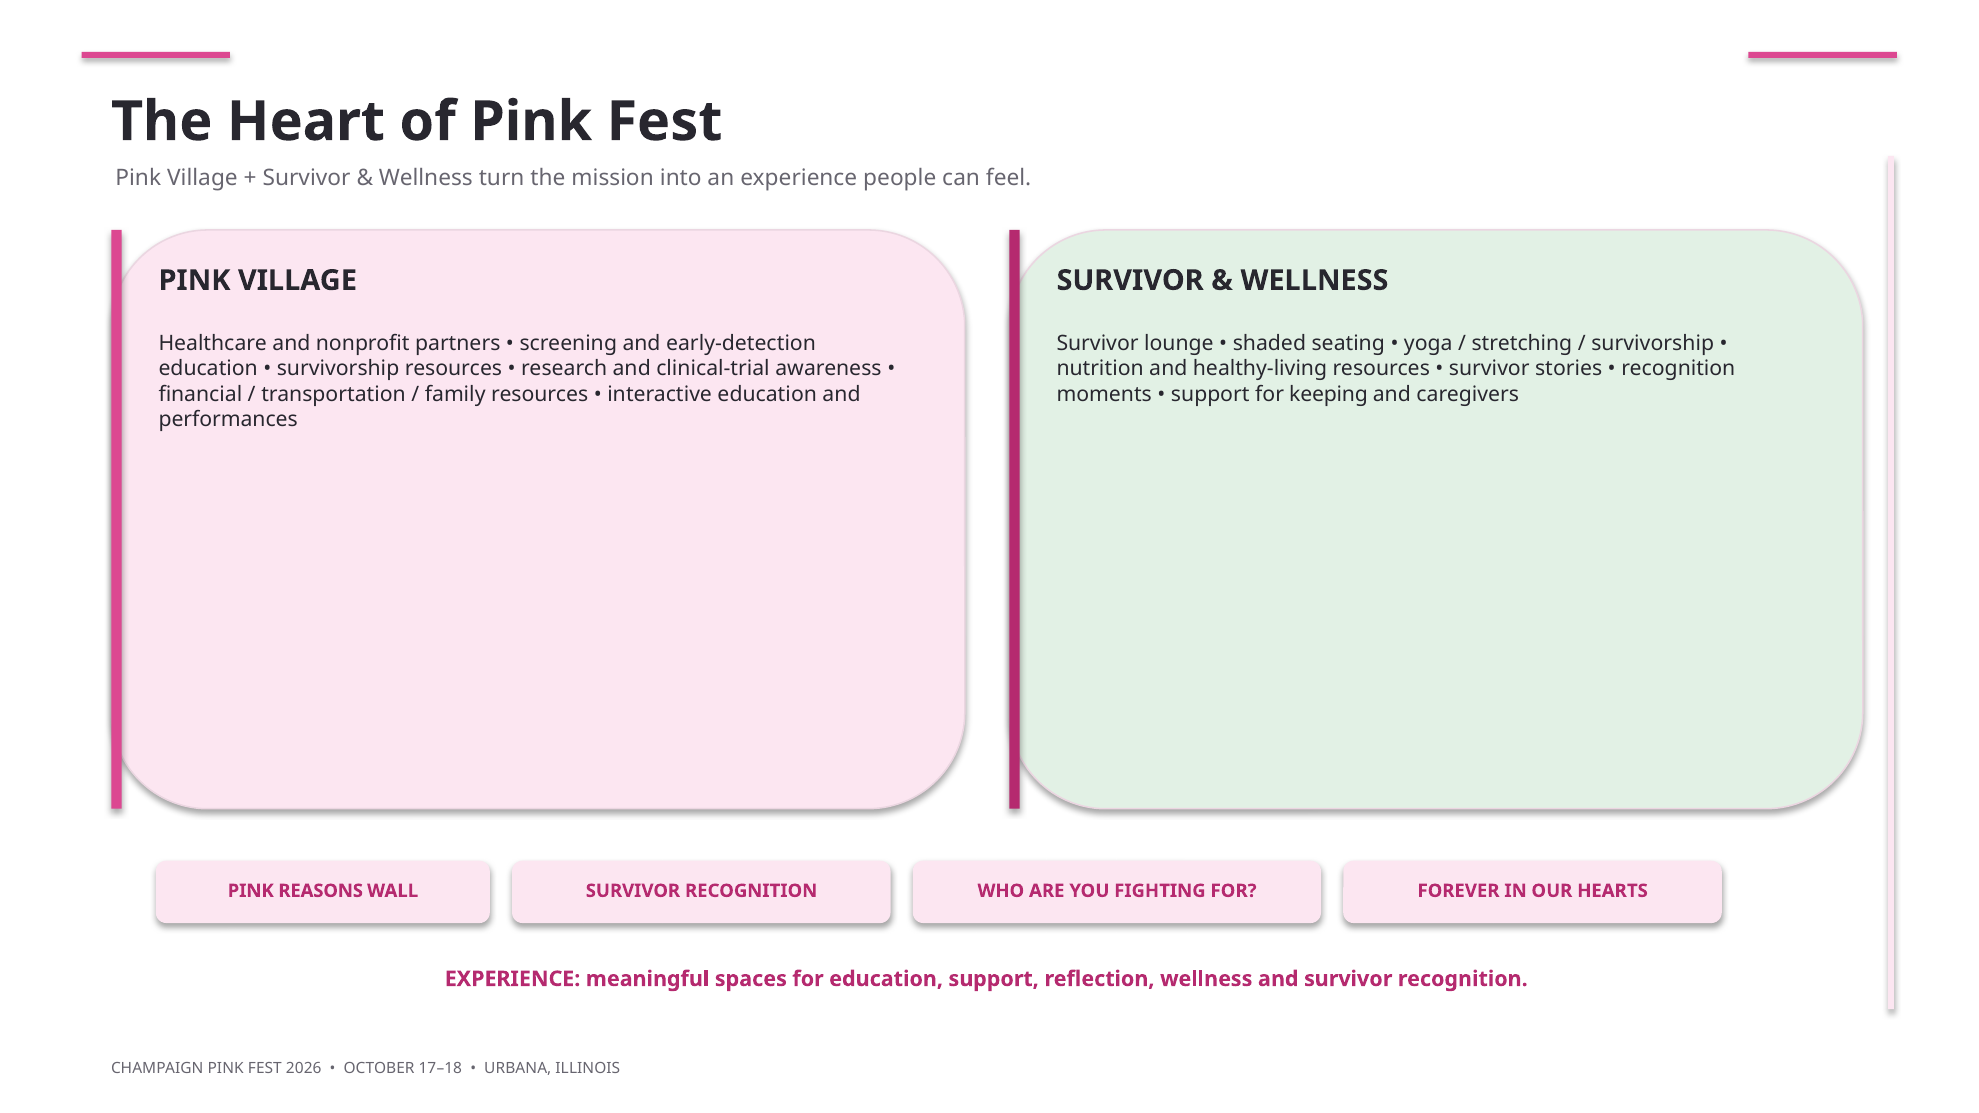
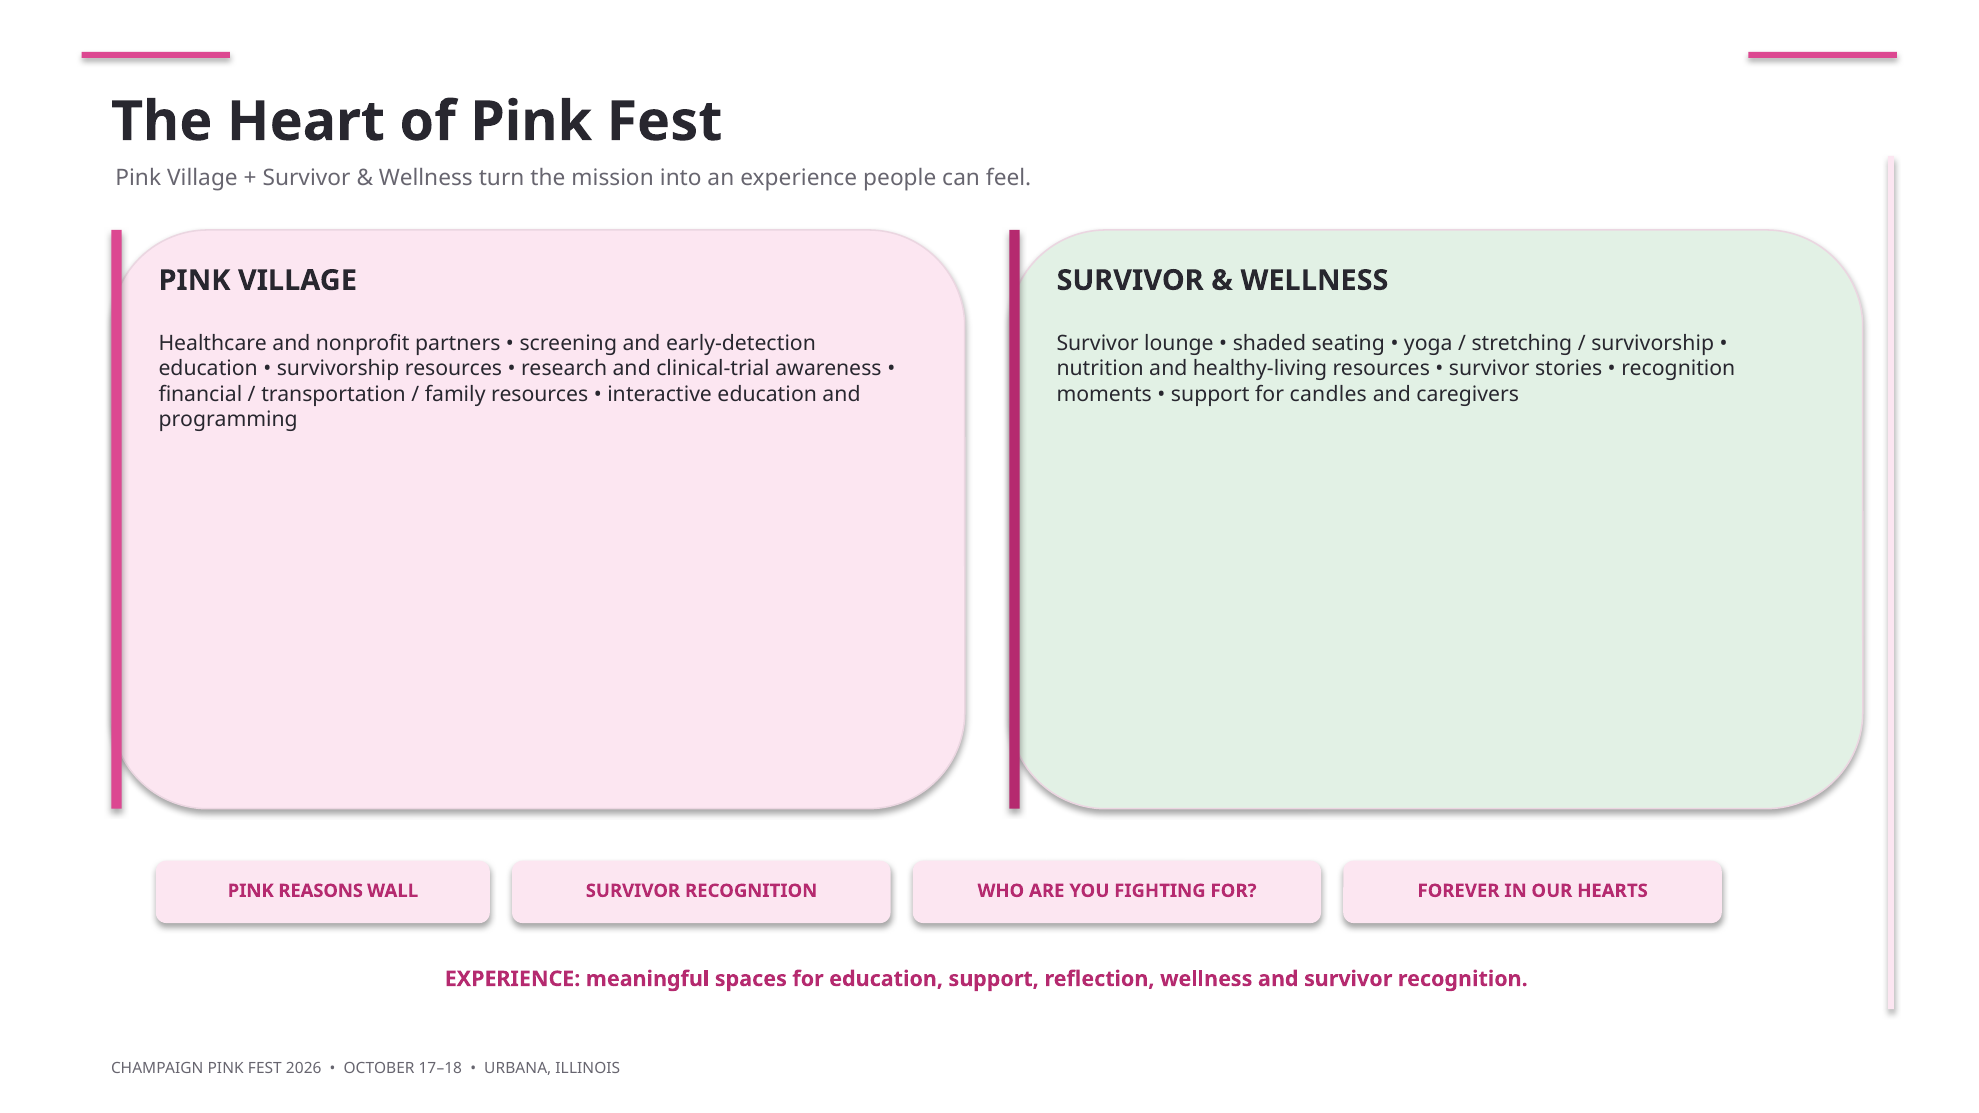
keeping: keeping -> candles (1328, 395)
performances: performances -> programming (228, 420)
